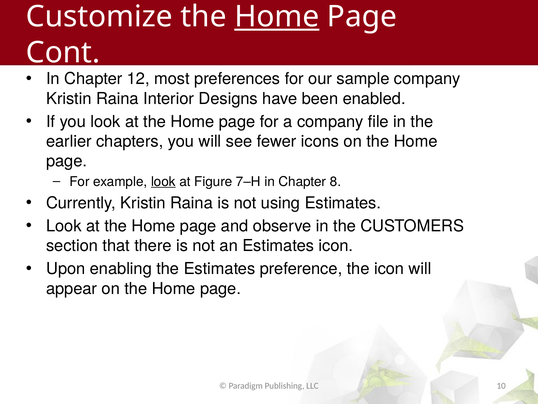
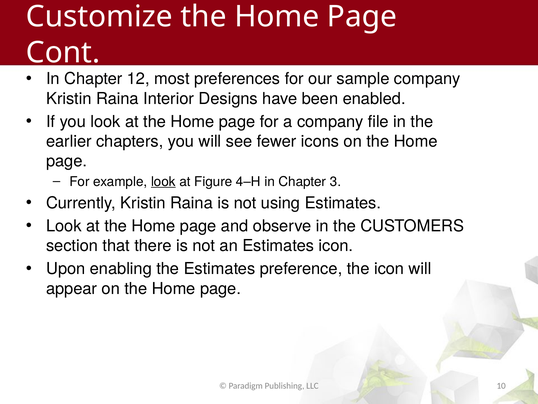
Home underline: present -> none (277, 17)
7–H: 7–H -> 4–H (248, 181)
8: 8 -> 3 (335, 181)
